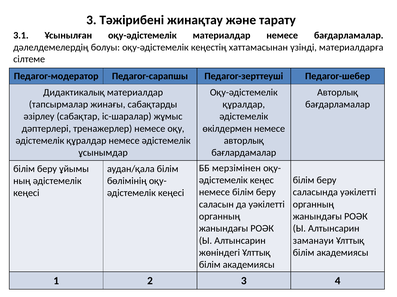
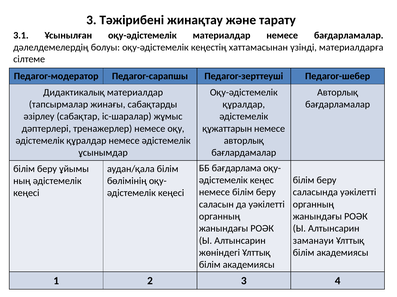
өкілдермен: өкілдермен -> құжаттарын (227, 129)
мерзімінен: мерзімінен -> бағдарлама (237, 168)
